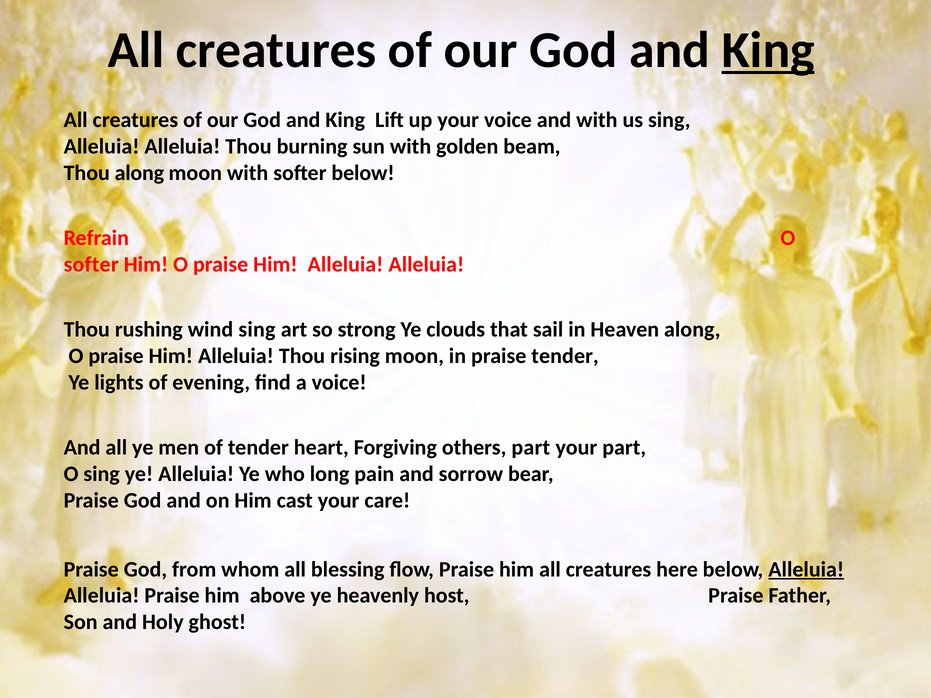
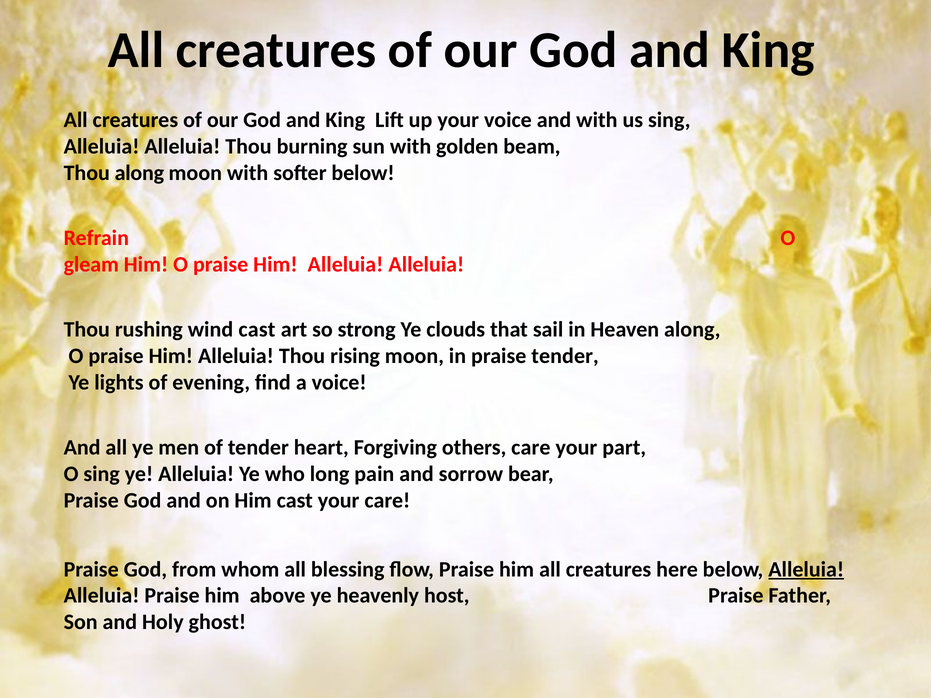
King underline: present -> none (768, 50)
softer: softer -> gleam (91, 264)
wind sing: sing -> cast (257, 330)
others part: part -> care (531, 448)
